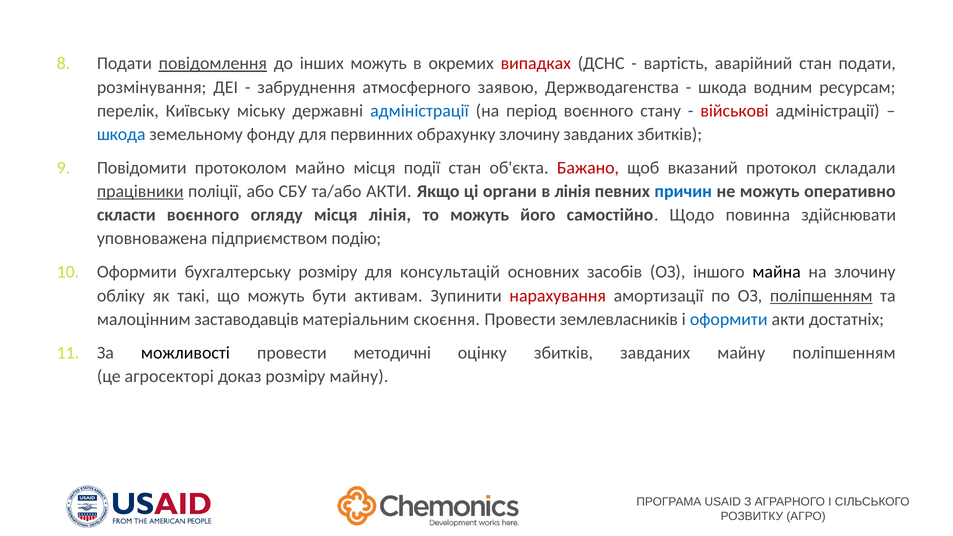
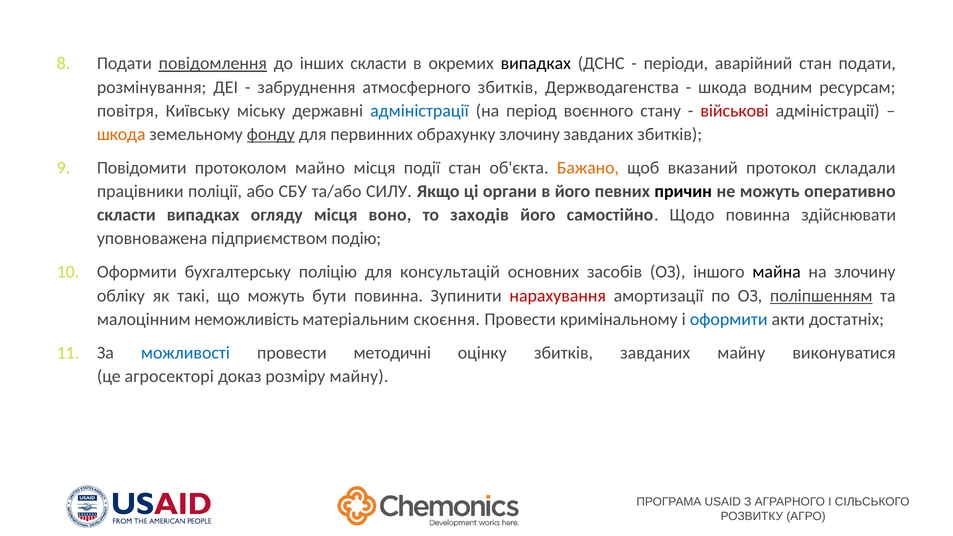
інших можуть: можуть -> скласти (379, 64)
випадках colour: red -> black (536, 64)
вартість: вартість -> періоди (676, 64)
атмосферного заявою: заявою -> збитків (508, 87)
перелік: перелік -> повітря (128, 111)
шкода colour: blue -> orange (121, 134)
фонду underline: none -> present (271, 134)
Бажано colour: red -> orange (588, 168)
працівники underline: present -> none (140, 191)
та/або АКТИ: АКТИ -> СИЛУ (389, 191)
в лінія: лінія -> його (573, 191)
причин colour: blue -> black (683, 191)
скласти воєнного: воєнного -> випадках (203, 215)
місця лінія: лінія -> воно (390, 215)
то можуть: можуть -> заходів (480, 215)
бухгалтерську розміру: розміру -> поліцію (328, 272)
бути активам: активам -> повинна (389, 296)
заставодавців: заставодавців -> неможливість (247, 319)
землевласників: землевласників -> кримінальному (619, 319)
можливості colour: black -> blue (185, 353)
майну поліпшенням: поліпшенням -> виконуватися (844, 353)
